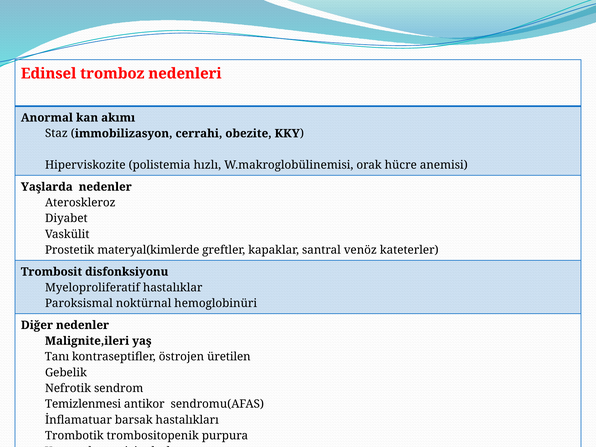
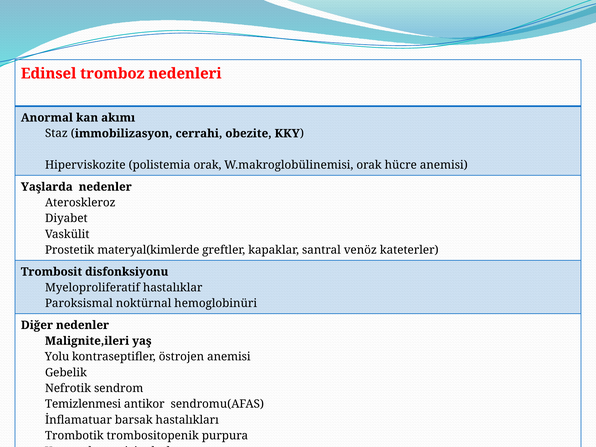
polistemia hızlı: hızlı -> orak (207, 165)
Tanı: Tanı -> Yolu (57, 357)
östrojen üretilen: üretilen -> anemisi (229, 357)
